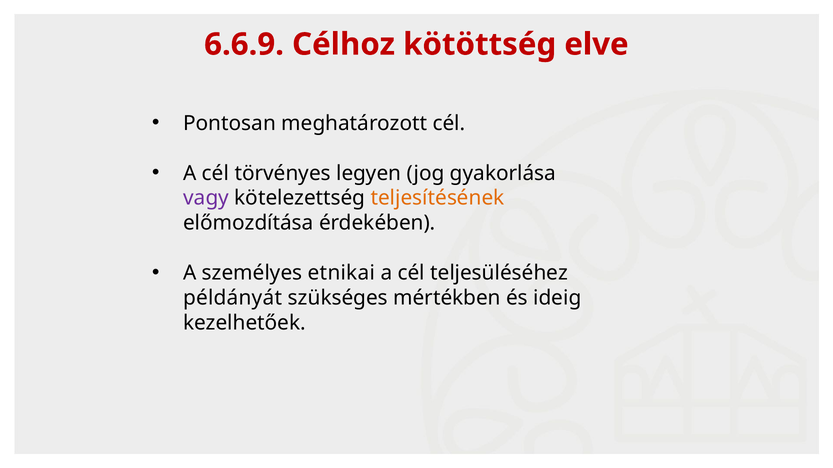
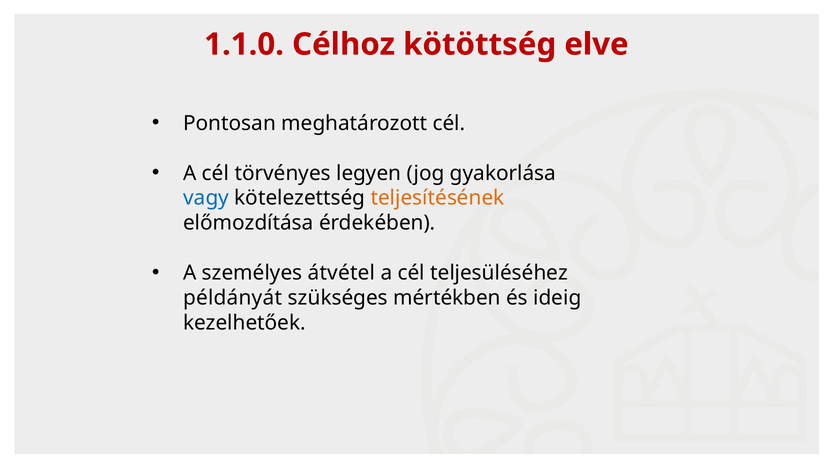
6.6.9: 6.6.9 -> 1.1.0 (244, 44)
vagy colour: purple -> blue (206, 198)
etnikai: etnikai -> átvétel (341, 273)
